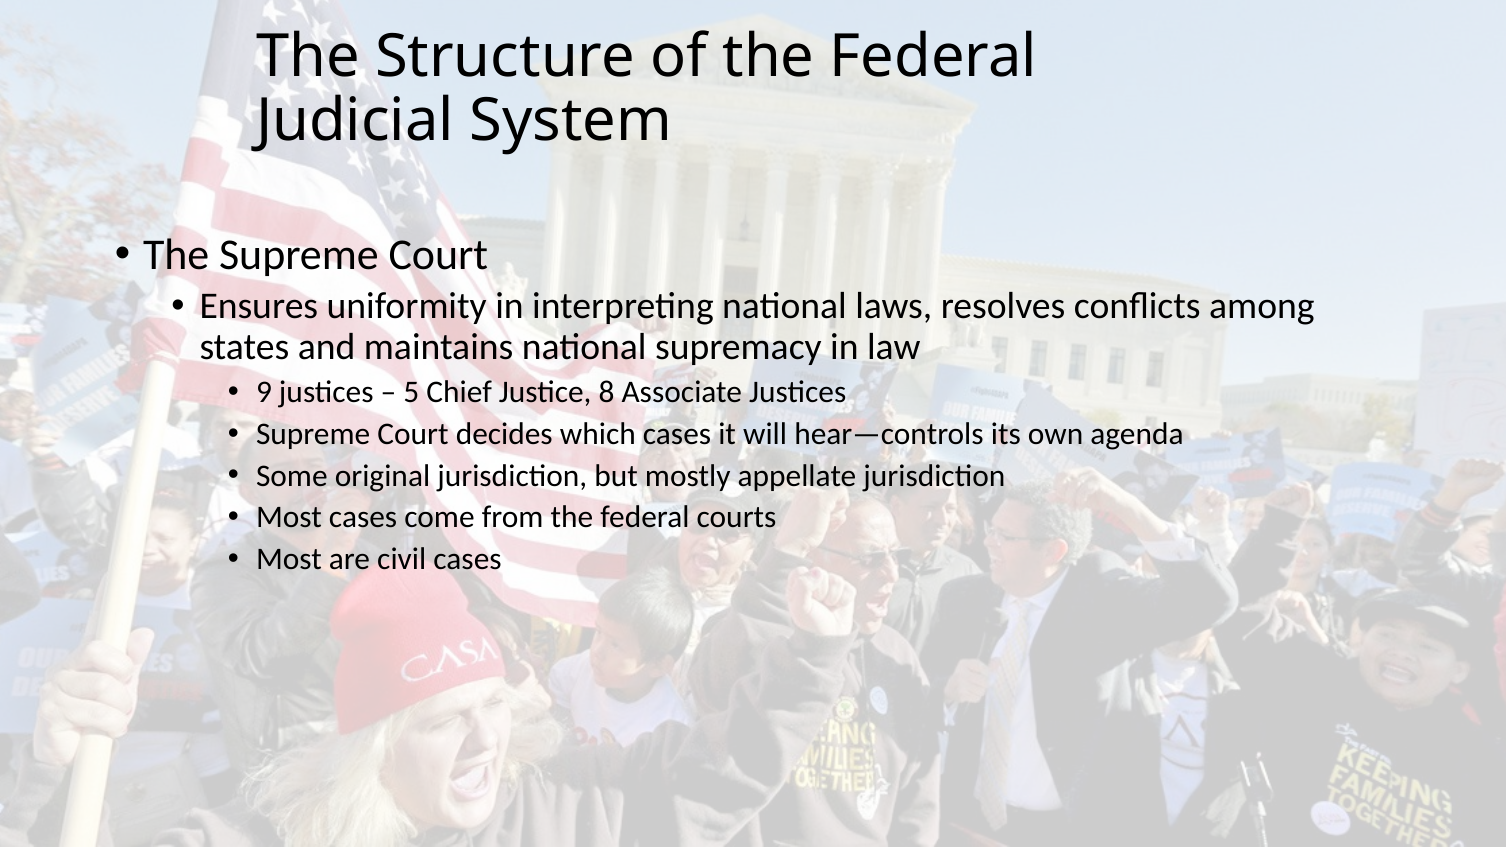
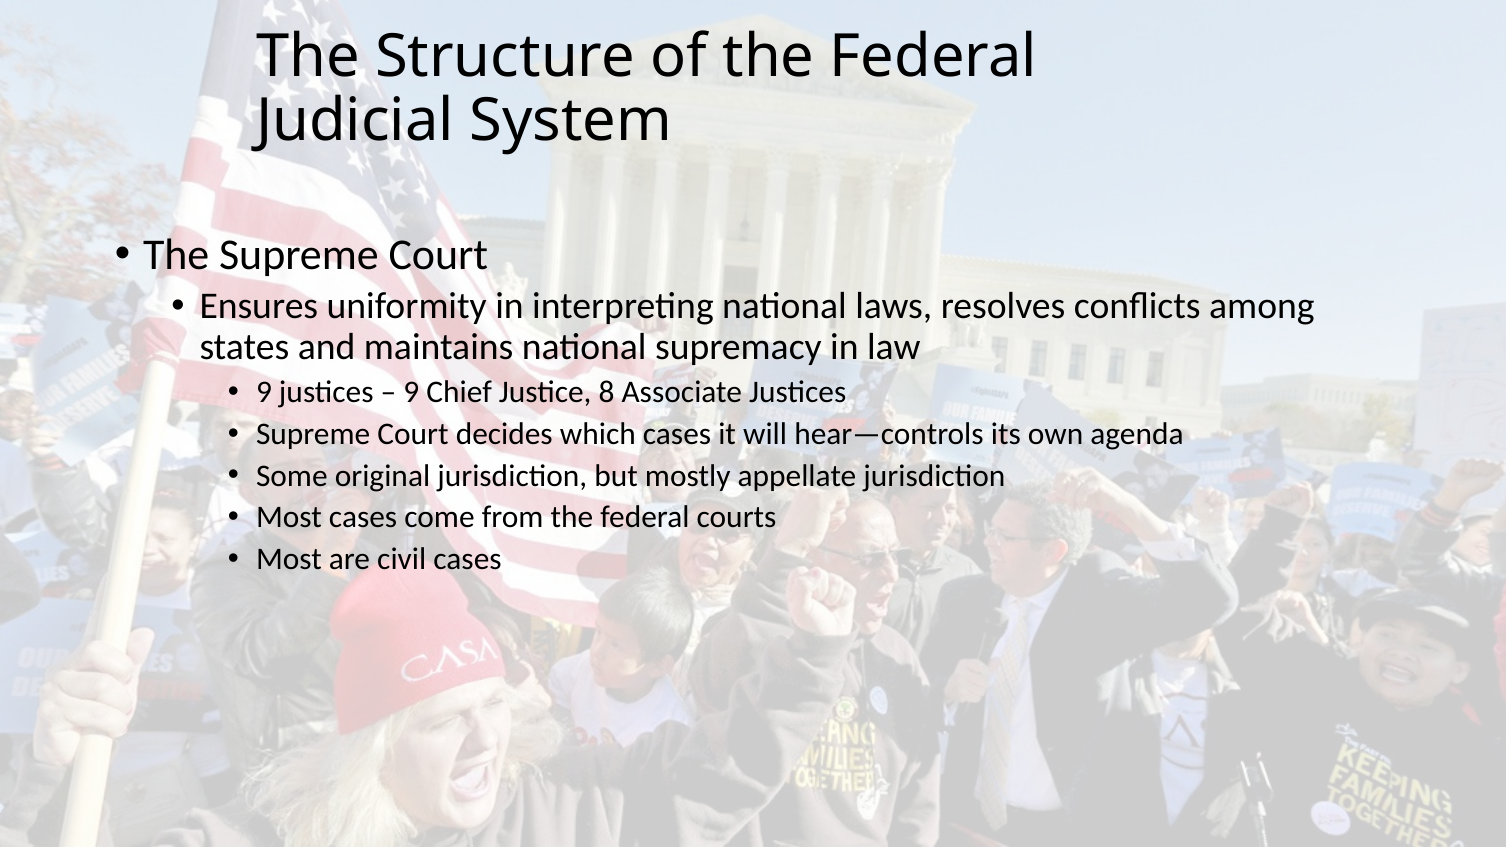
5: 5 -> 9 (411, 392)
